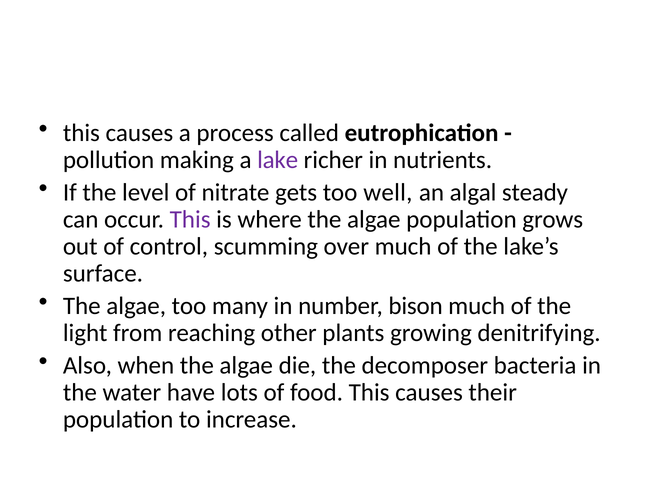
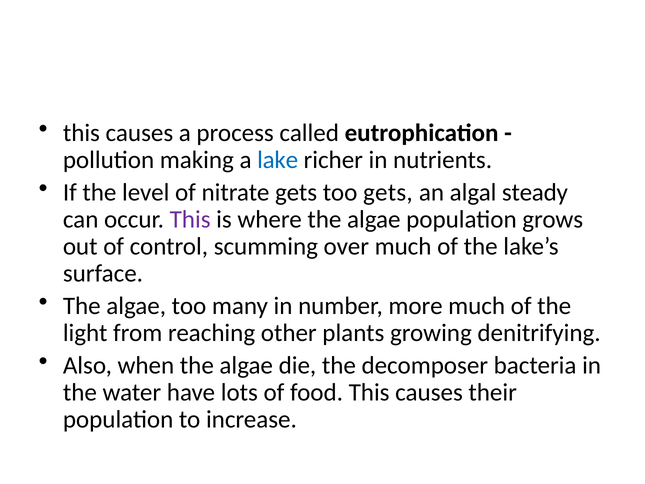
lake colour: purple -> blue (278, 160)
too well: well -> gets (388, 192)
bison: bison -> more (416, 306)
